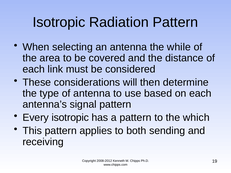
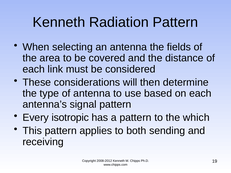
Isotropic: Isotropic -> Kenneth (59, 22)
while: while -> fields (179, 47)
